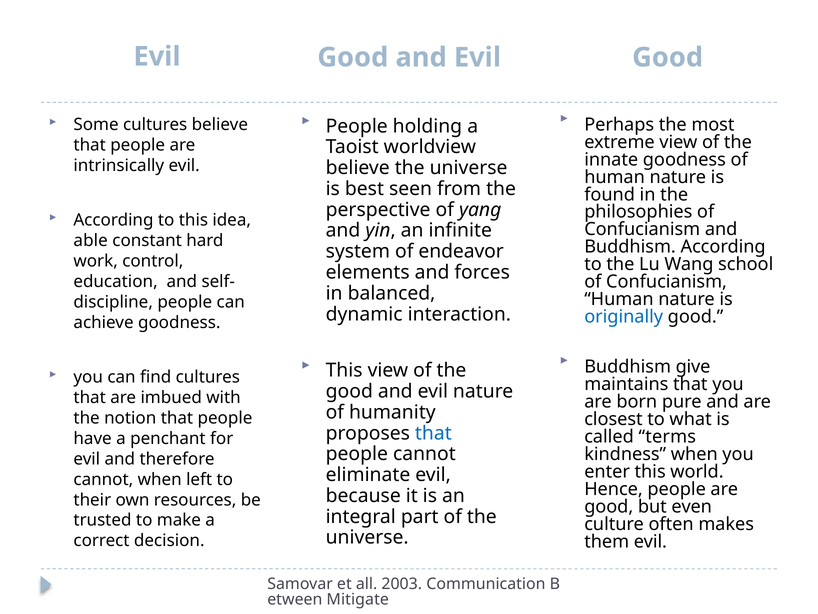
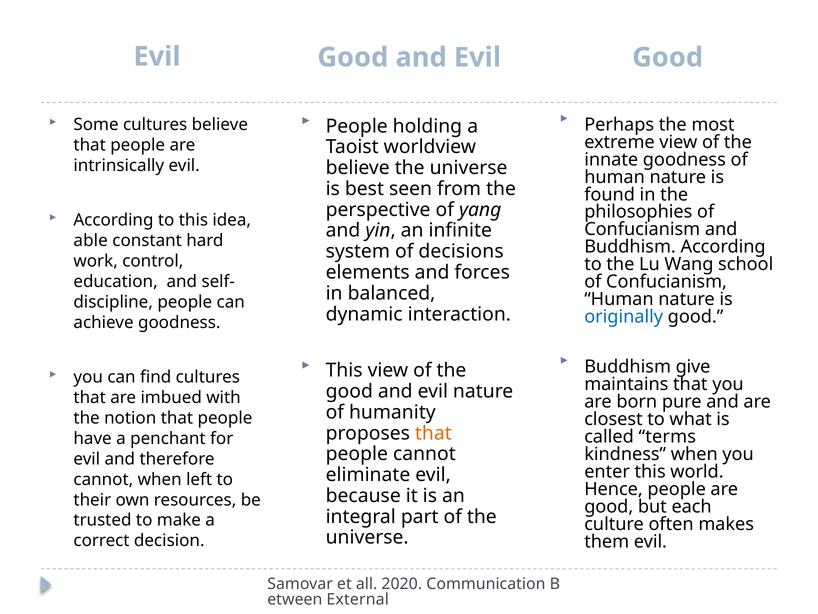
endeavor: endeavor -> decisions (461, 251)
that colour: blue -> orange (433, 433)
even: even -> each (692, 506)
2003: 2003 -> 2020 (402, 583)
Mitigate: Mitigate -> External (358, 599)
